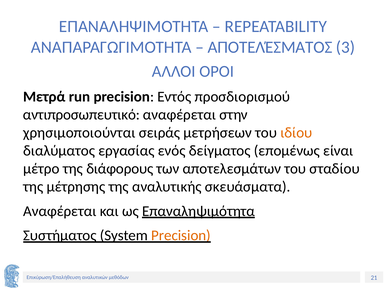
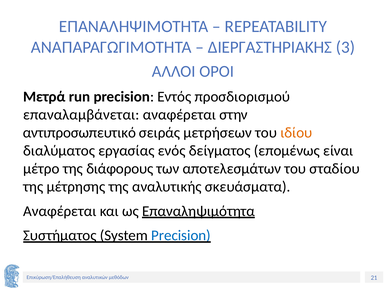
ΑΠΟΤΕΛΈΣΜΑΤΟΣ: ΑΠΟΤΕΛΈΣΜΑΤΟΣ -> ΔΙΕΡΓΑΣΤΗΡΙΑΚΗΣ (270, 47)
αντιπροσωπευτικό: αντιπροσωπευτικό -> επαναλαμβάνεται (81, 115)
χρησιμοποιούνται: χρησιμοποιούνται -> αντιπροσωπευτικό (79, 133)
Precision colour: orange -> blue (181, 236)
